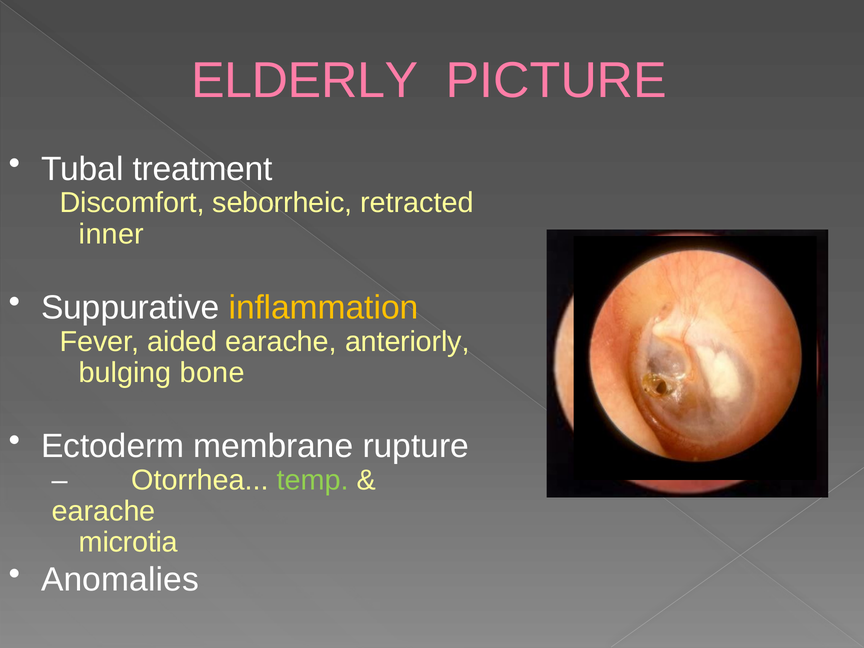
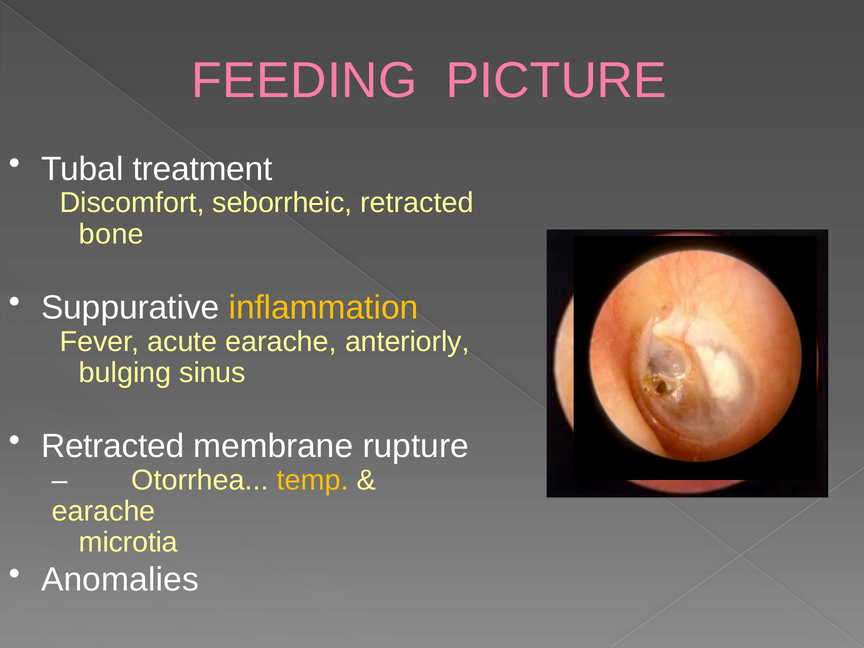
ELDERLY: ELDERLY -> FEEDING (304, 81)
inner: inner -> bone (111, 234)
aided: aided -> acute (182, 342)
bone: bone -> sinus (213, 373)
Ectoderm: Ectoderm -> Retracted (113, 446)
temp colour: light green -> yellow (313, 480)
